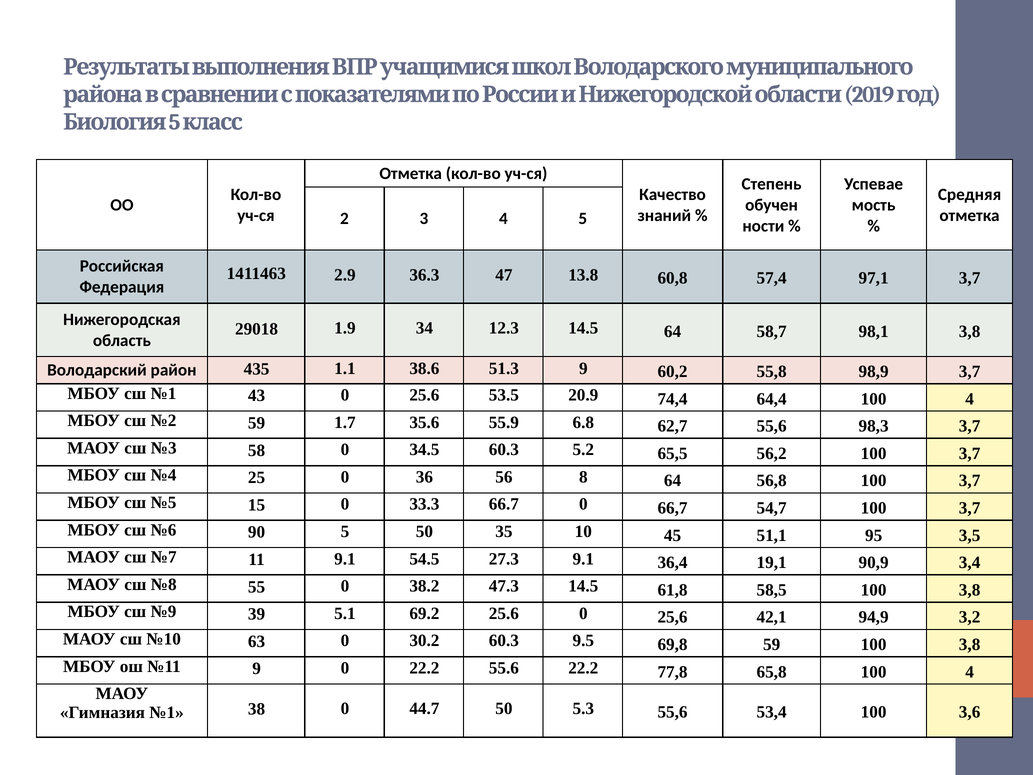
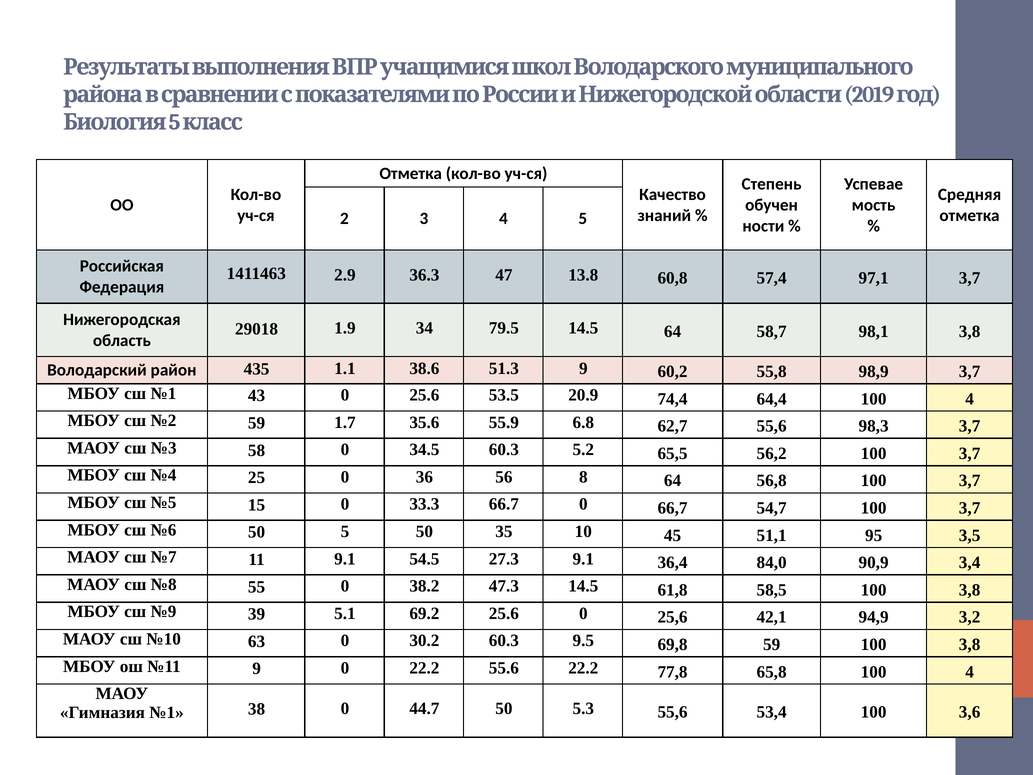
12.3: 12.3 -> 79.5 (504, 328)
№6 90: 90 -> 50 (257, 532)
19,1: 19,1 -> 84,0 (772, 563)
